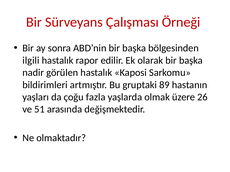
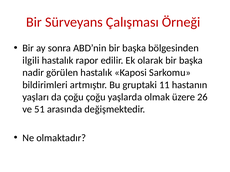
89: 89 -> 11 (164, 85)
çoğu fazla: fazla -> çoğu (96, 97)
